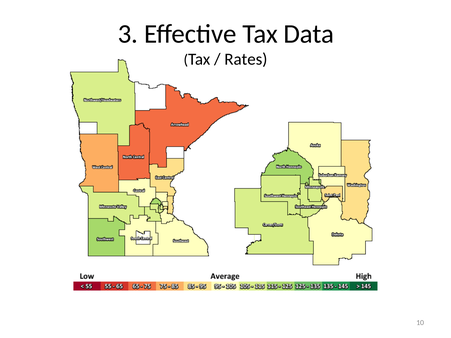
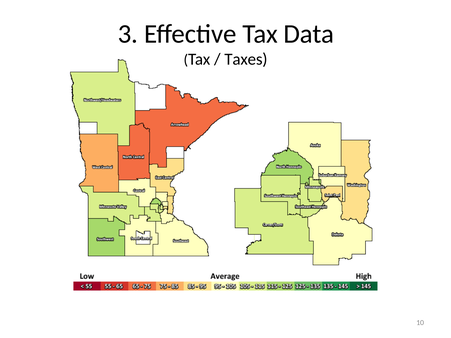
Rates: Rates -> Taxes (246, 59)
